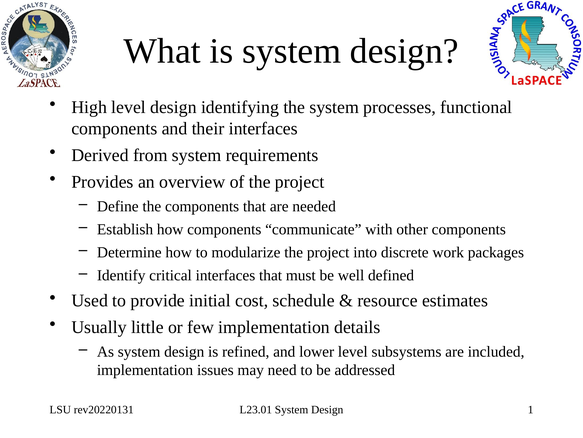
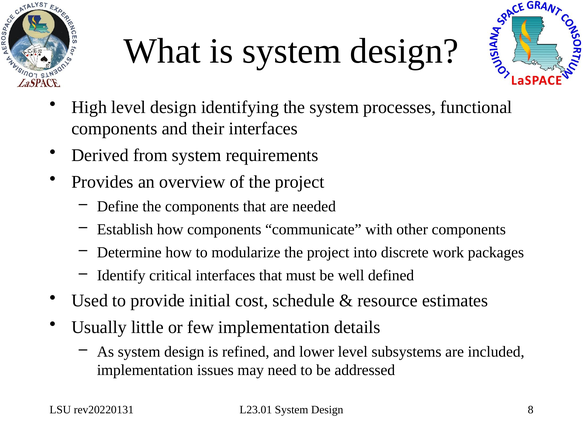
1: 1 -> 8 (531, 409)
